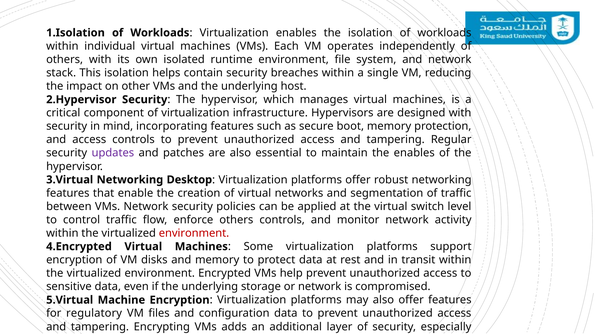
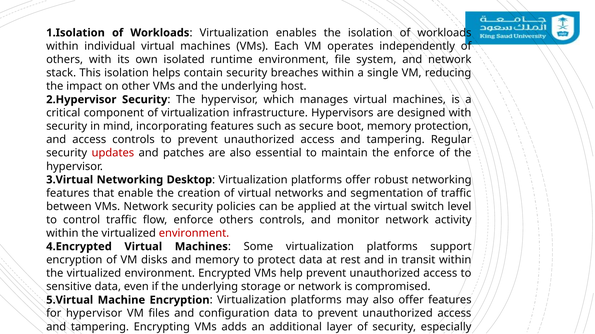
updates colour: purple -> red (113, 153)
the enables: enables -> enforce (414, 153)
for regulatory: regulatory -> hypervisor (94, 314)
